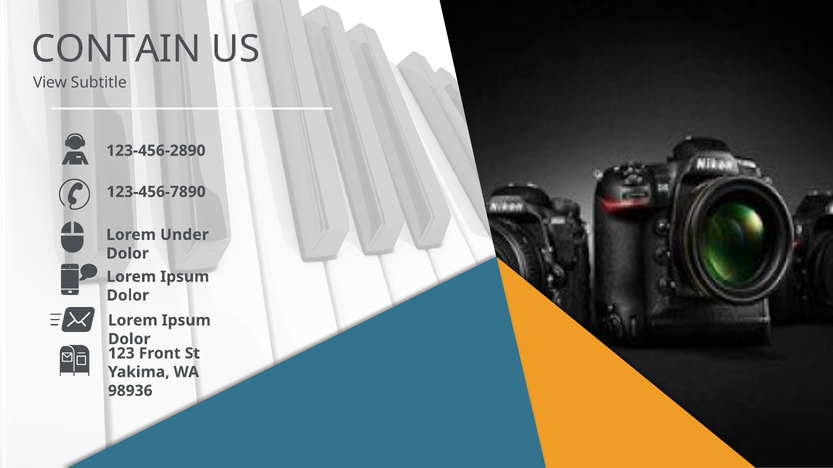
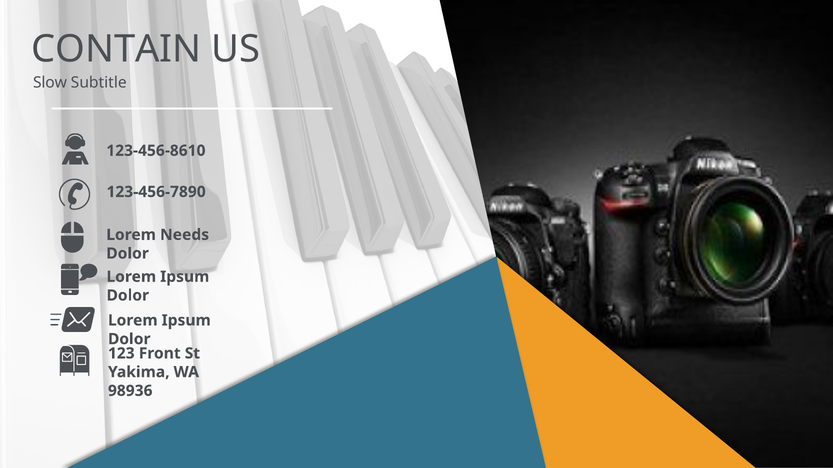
View: View -> Slow (50, 83)
123-456-2890: 123-456-2890 -> 123-456-8610 (156, 151)
Under: Under -> Needs (185, 235)
